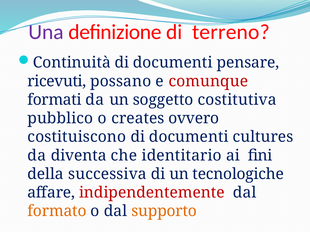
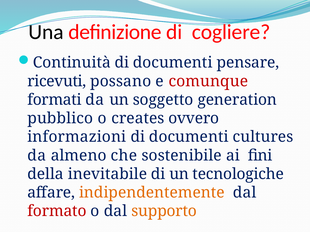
Una colour: purple -> black (46, 32)
terreno: terreno -> cogliere (231, 32)
costitutiva: costitutiva -> generation (237, 100)
costituiscono: costituiscono -> informazioni (77, 137)
diventa: diventa -> almeno (79, 156)
identitario: identitario -> sostenibile (182, 156)
successiva: successiva -> inevitabile (107, 174)
indipendentemente colour: red -> orange (152, 193)
formato colour: orange -> red (57, 212)
